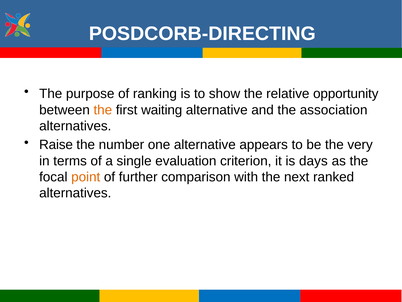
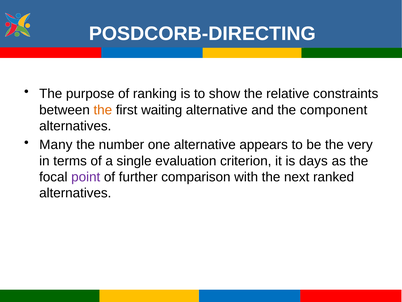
opportunity: opportunity -> constraints (346, 94)
association: association -> component (334, 110)
Raise: Raise -> Many (56, 145)
point colour: orange -> purple (86, 177)
